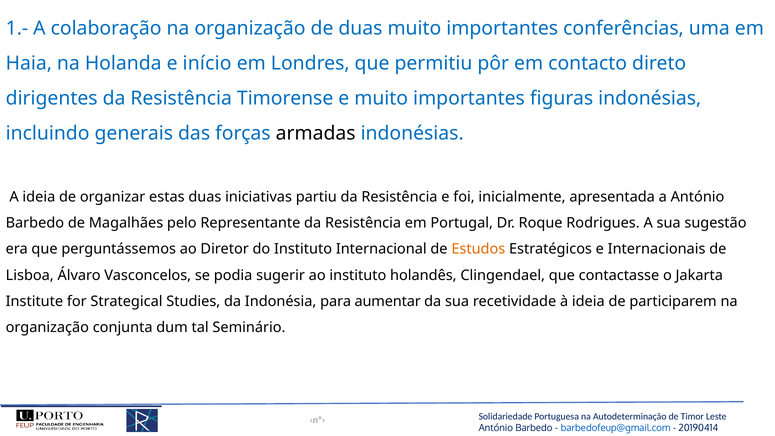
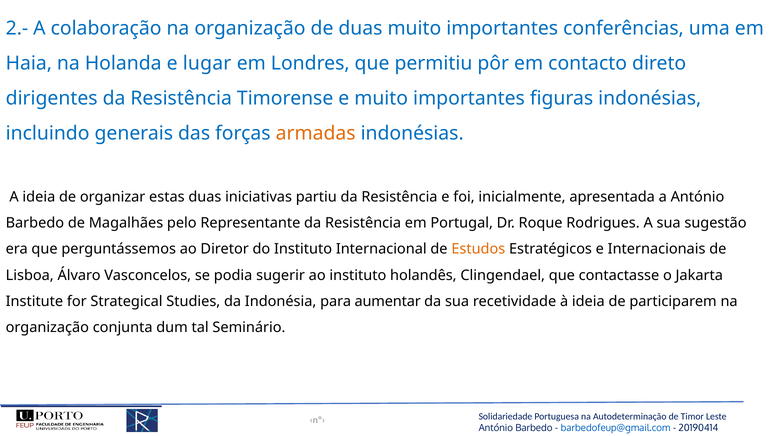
1.-: 1.- -> 2.- (17, 29)
início: início -> lugar (207, 63)
armadas colour: black -> orange (316, 133)
